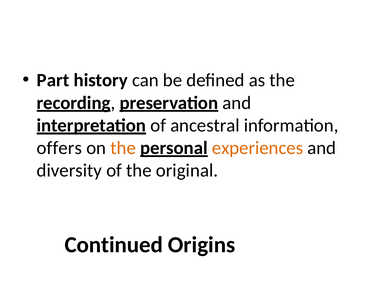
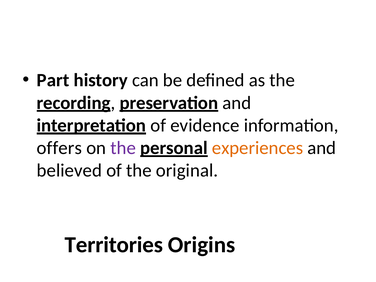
ancestral: ancestral -> evidence (205, 125)
the colour: orange -> purple (123, 148)
diversity: diversity -> believed (69, 171)
Continued: Continued -> Territories (114, 245)
